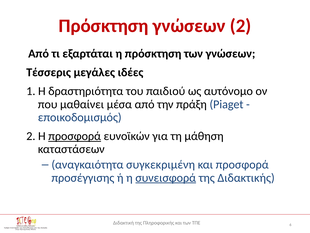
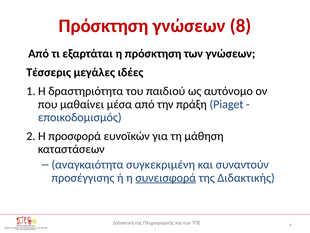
γνώσεων 2: 2 -> 8 (241, 26)
προσφορά underline: present -> none (75, 136)
και προσφορά: προσφορά -> συναντούν (242, 164)
